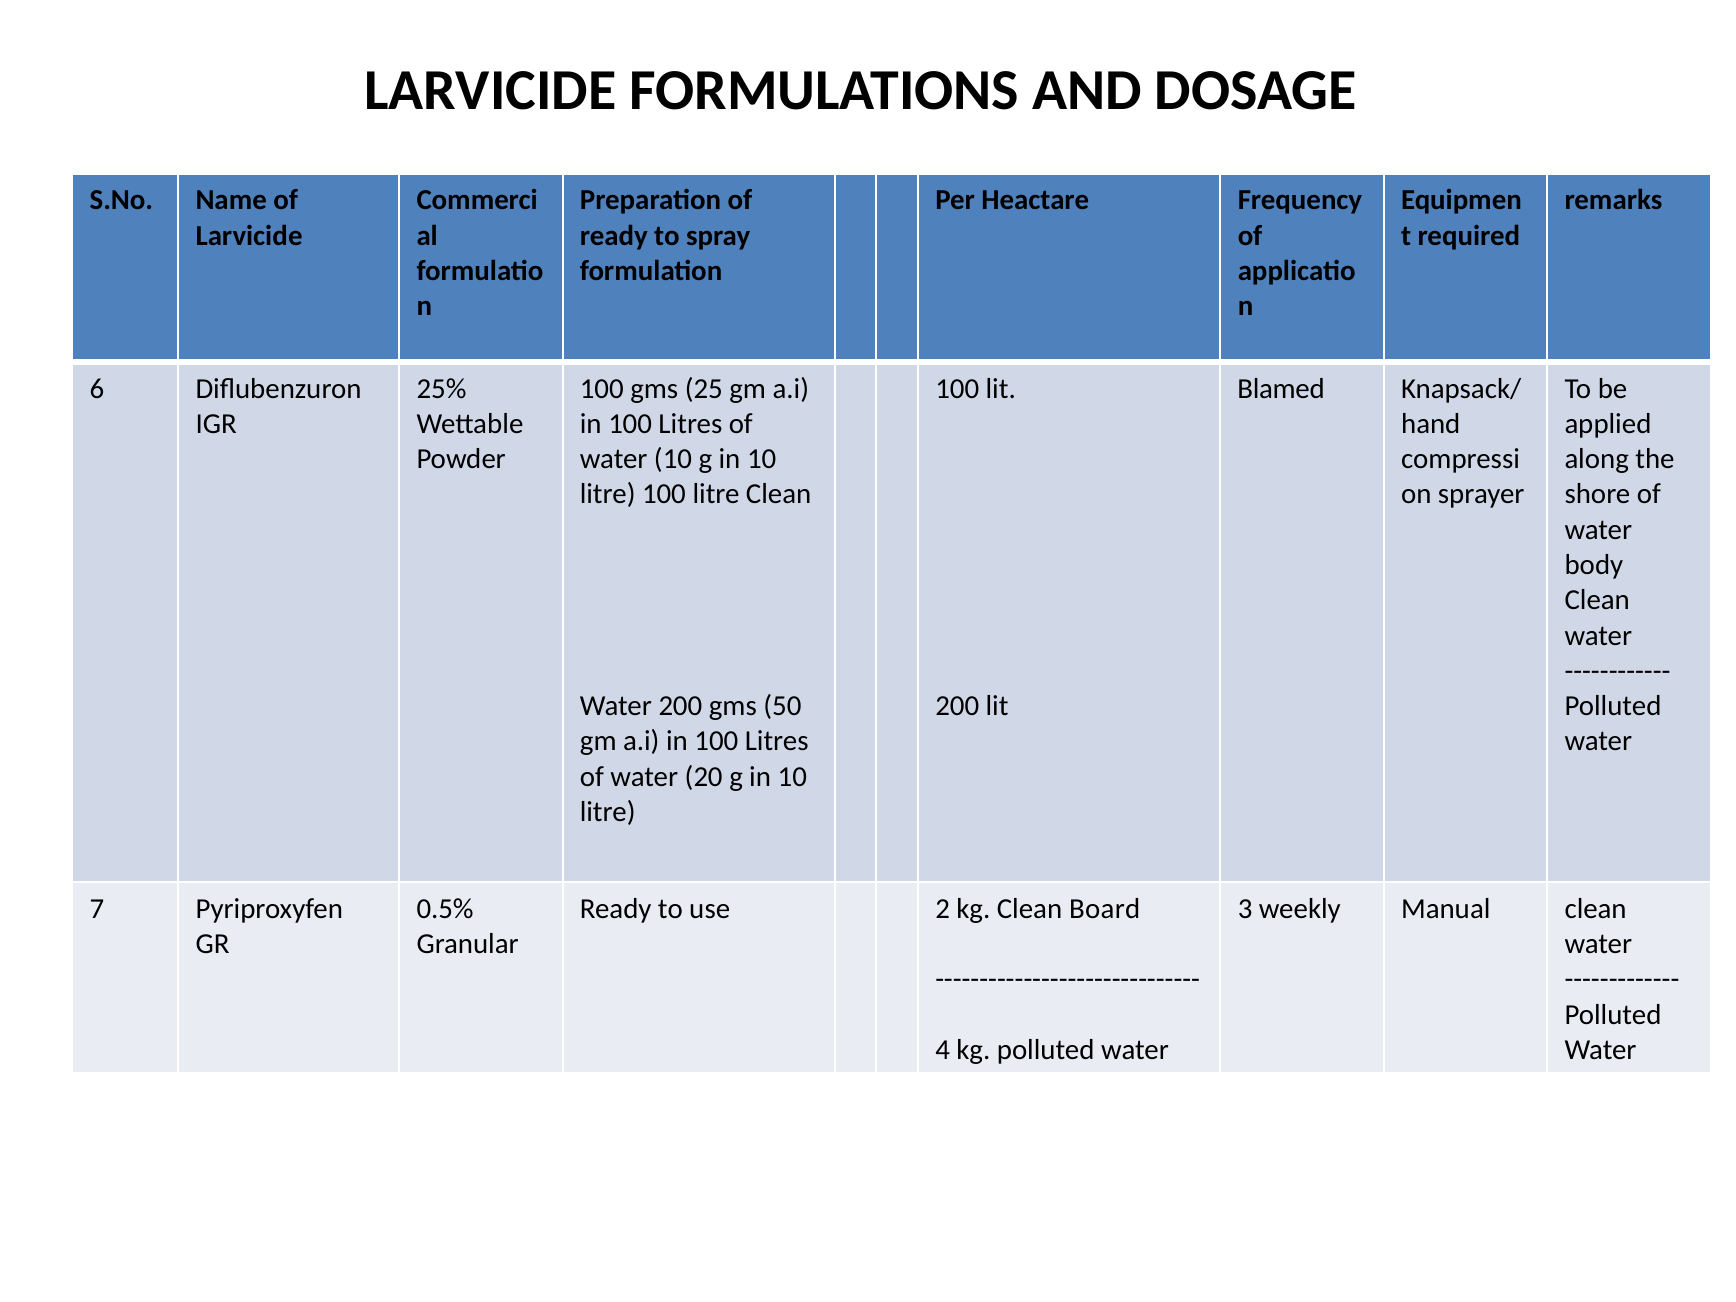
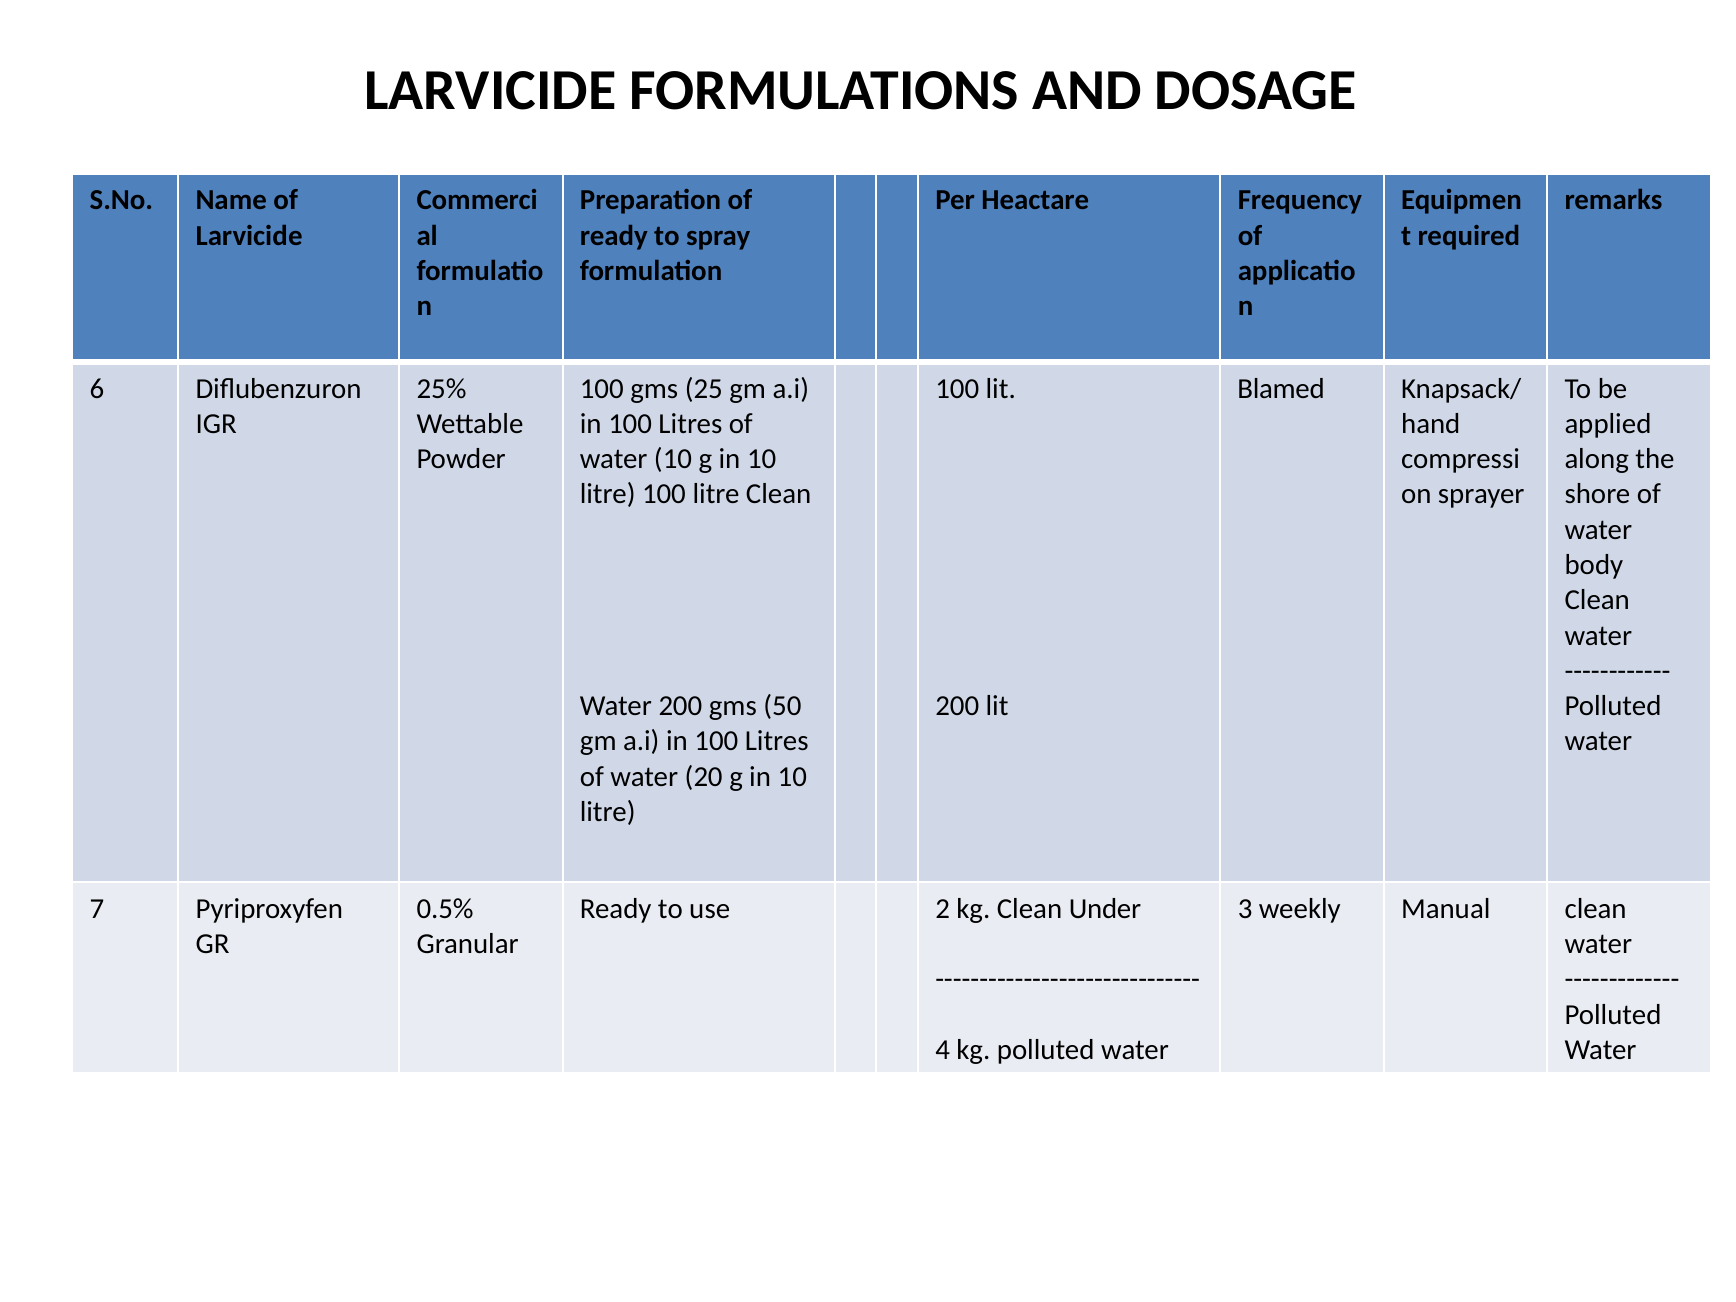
Board: Board -> Under (1105, 909)
